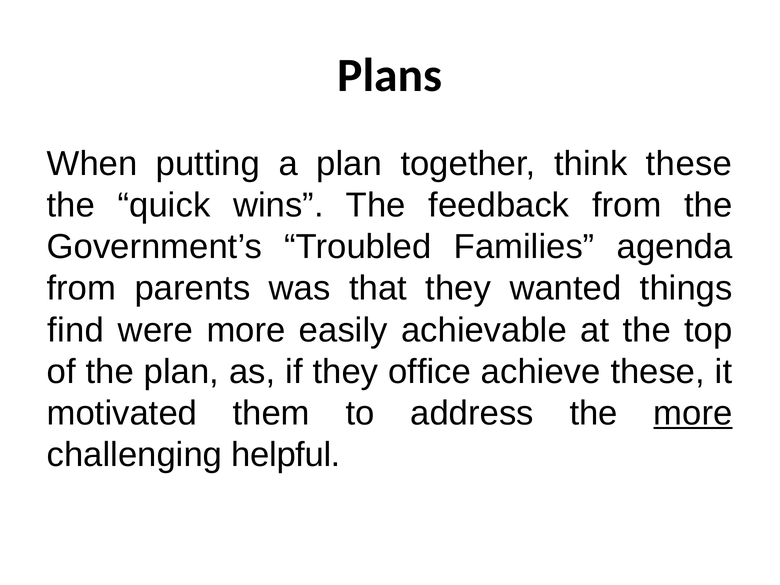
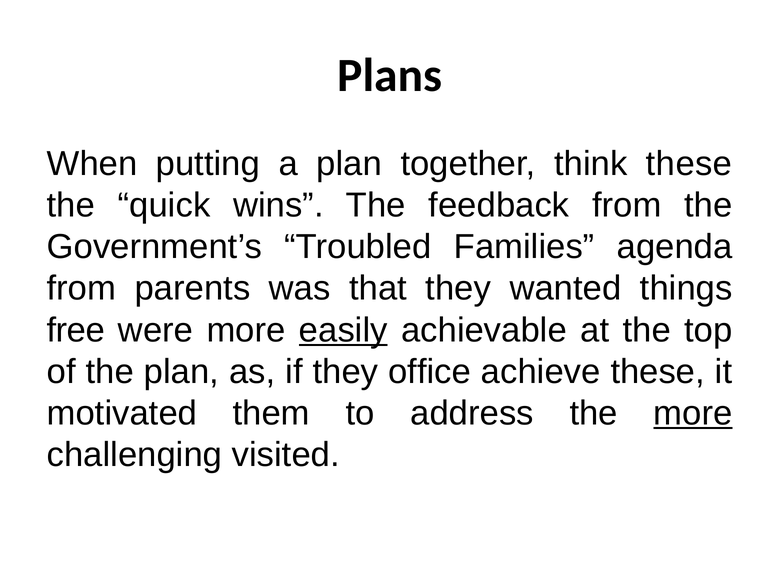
find: find -> free (76, 330)
easily underline: none -> present (343, 330)
helpful: helpful -> visited (286, 455)
